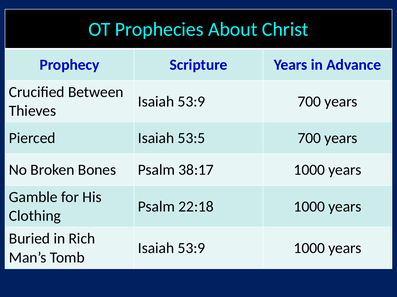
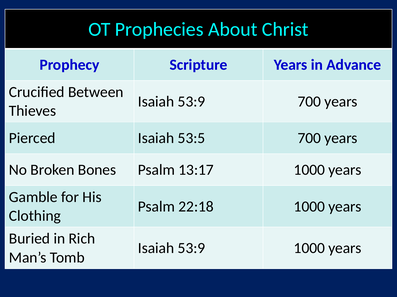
38:17: 38:17 -> 13:17 (196, 170)
